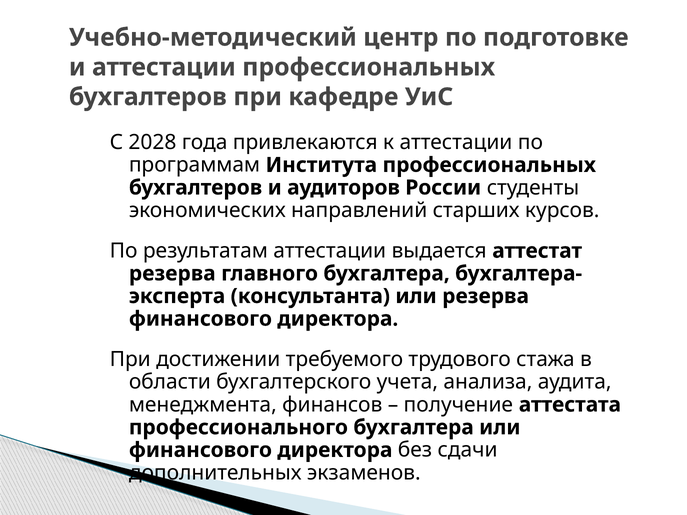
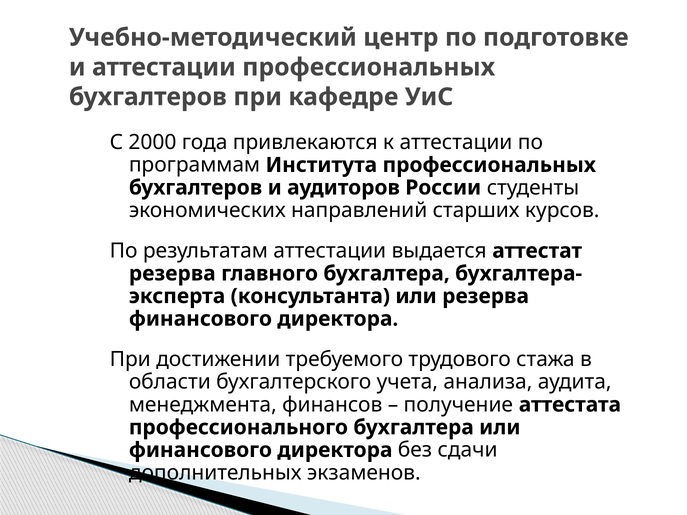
2028: 2028 -> 2000 (152, 142)
